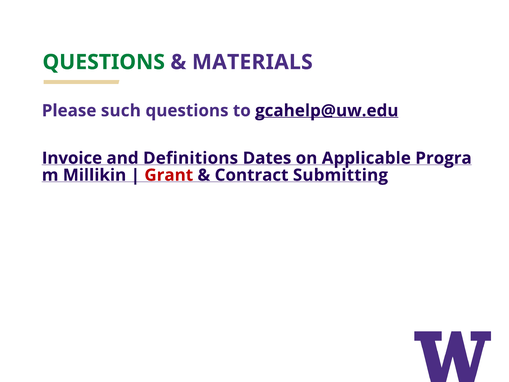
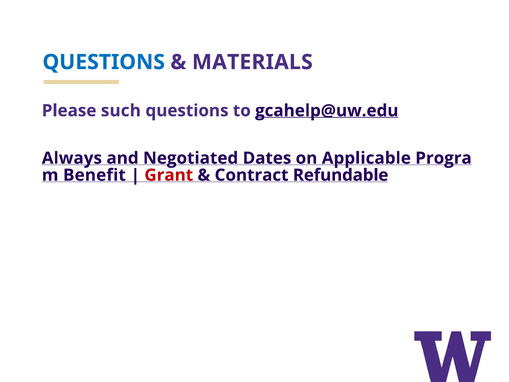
QUESTIONS colour: green -> blue (104, 62)
Invoice: Invoice -> Always (72, 158)
Definitions: Definitions -> Negotiated (191, 158)
Millikin: Millikin -> Benefit (94, 175)
Submitting: Submitting -> Refundable (341, 175)
